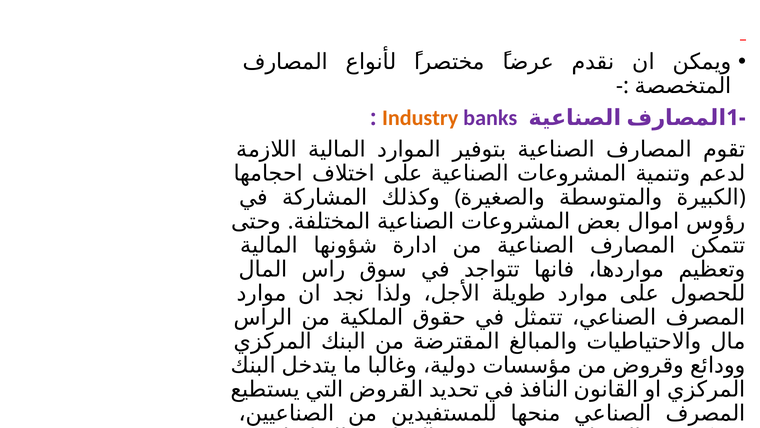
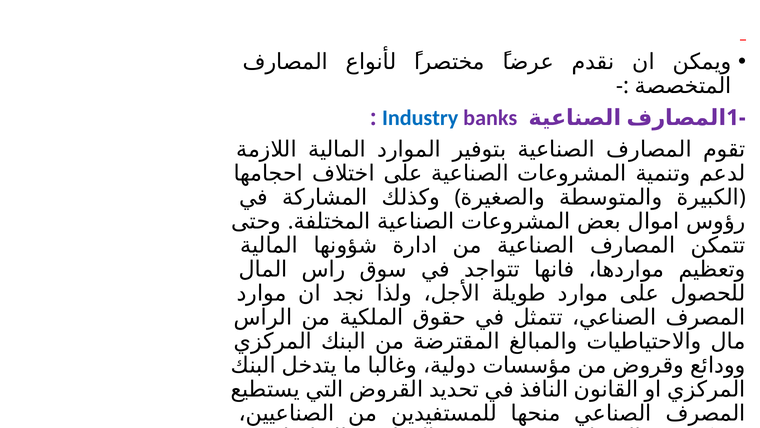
Industry colour: orange -> blue (420, 118)
